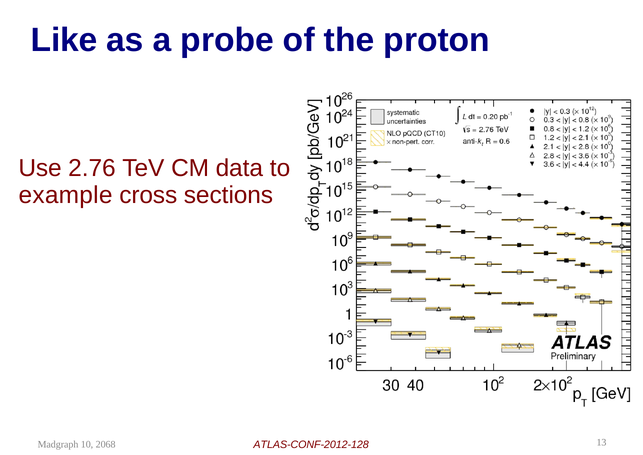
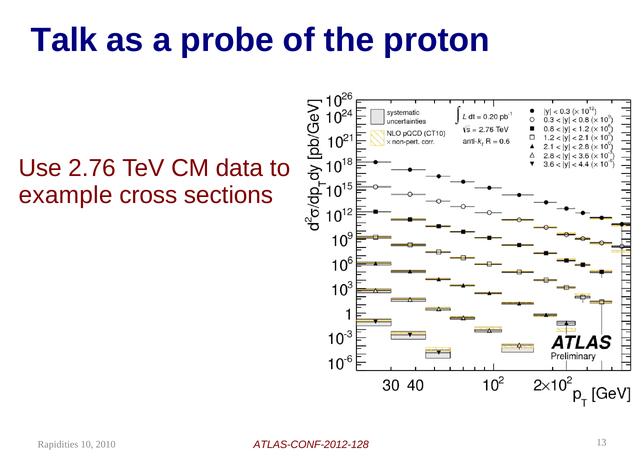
Like: Like -> Talk (64, 40)
Madgraph: Madgraph -> Rapidities (58, 444)
2068: 2068 -> 2010 (106, 444)
